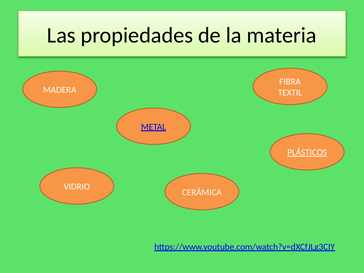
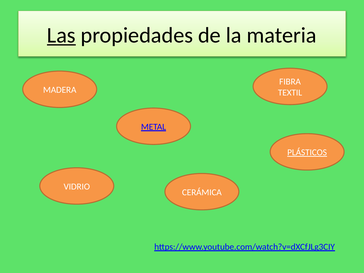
Las underline: none -> present (61, 35)
